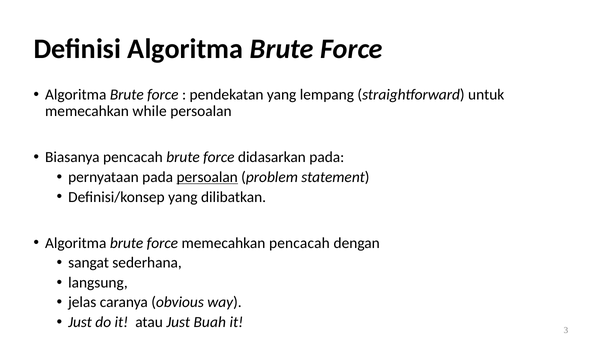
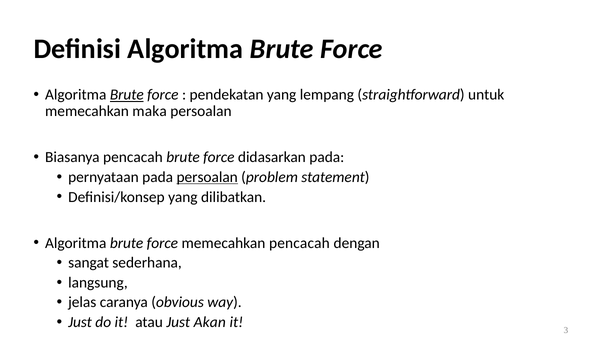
Brute underline: none -> present (127, 95)
while: while -> maka (150, 111)
Buah: Buah -> Akan (210, 322)
